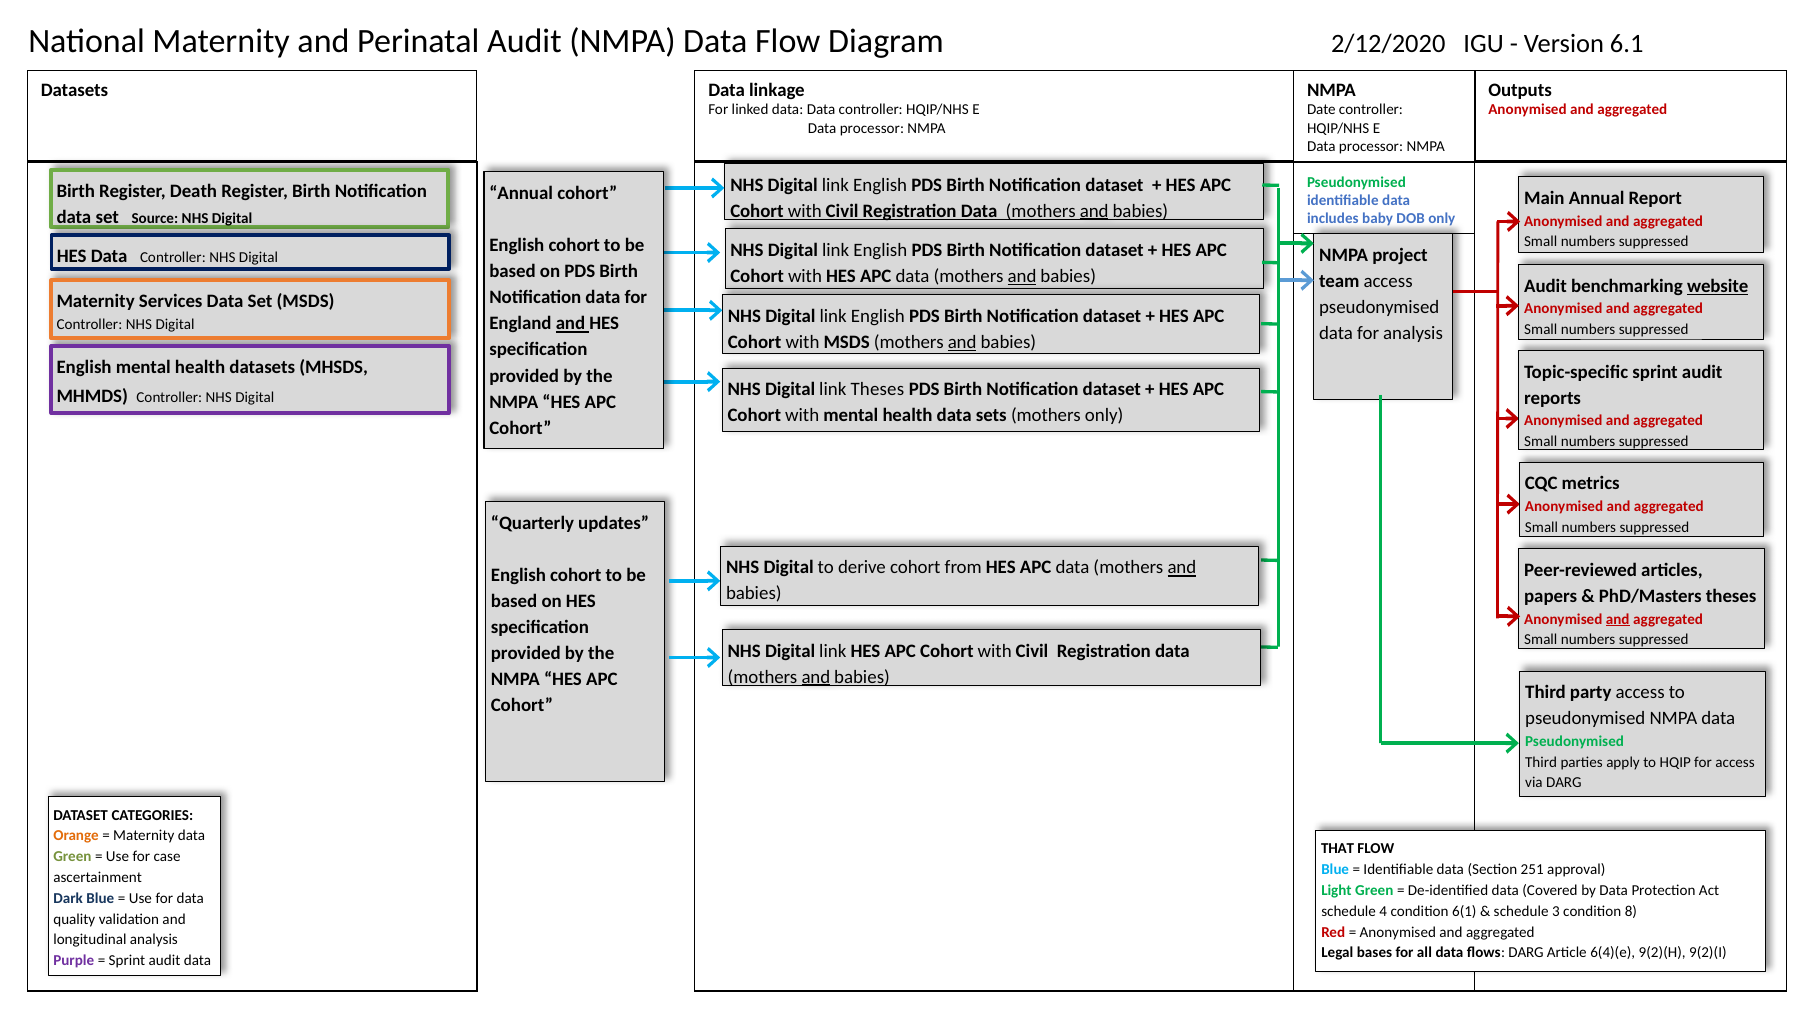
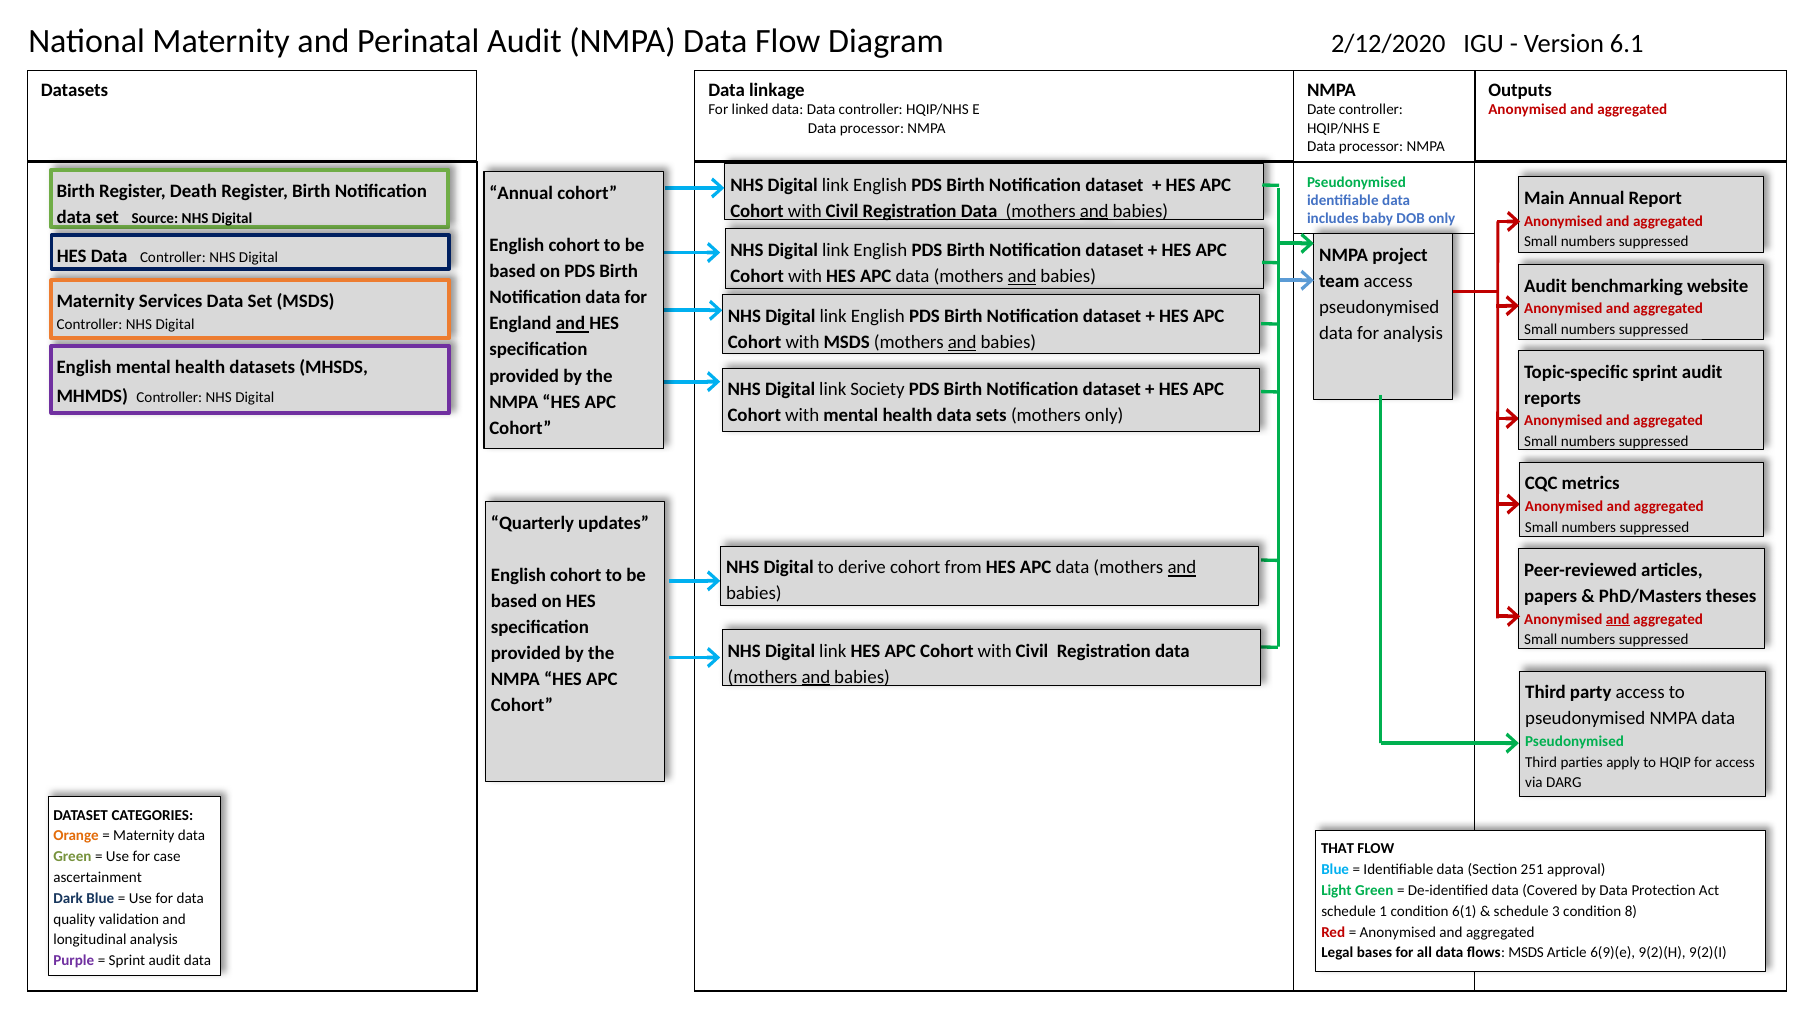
website underline: present -> none (1718, 286)
link Theses: Theses -> Society (878, 389)
4: 4 -> 1 (1383, 911)
flows DARG: DARG -> MSDS (1526, 952)
6(4)(e: 6(4)(e -> 6(9)(e (1613, 952)
